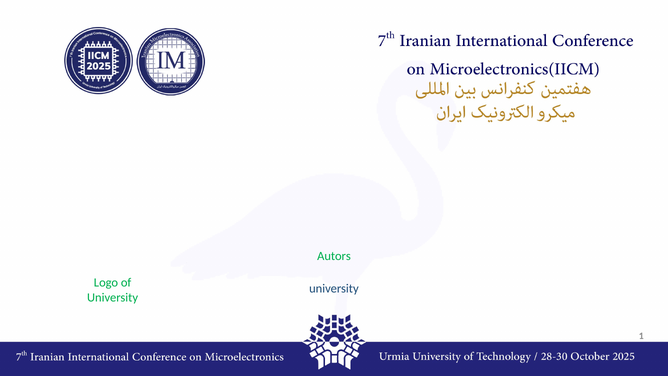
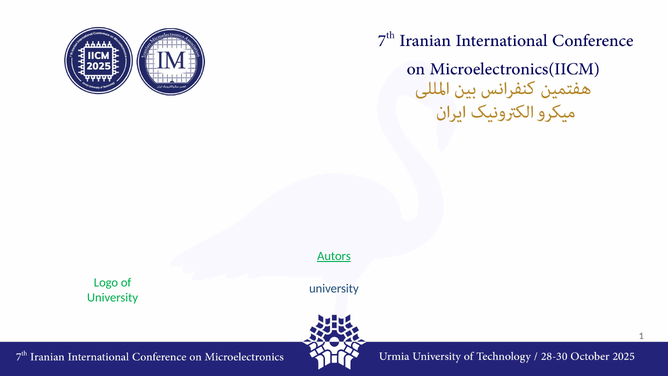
Autors underline: none -> present (334, 256)
